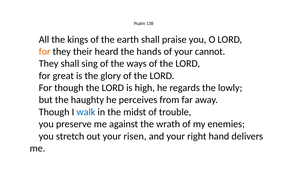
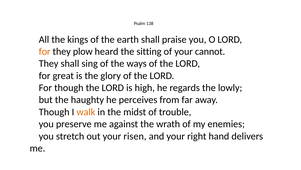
their: their -> plow (83, 51)
hands: hands -> sitting (149, 51)
walk colour: blue -> orange (86, 112)
